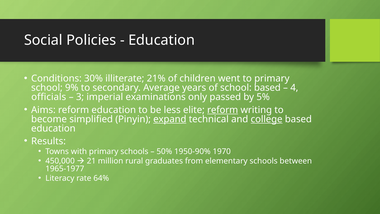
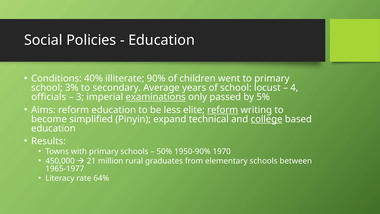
30%: 30% -> 40% (94, 79)
21%: 21% -> 90% (156, 79)
9%: 9% -> 3% (72, 88)
school based: based -> locust (267, 88)
examinations underline: none -> present (156, 97)
expand underline: present -> none (170, 119)
